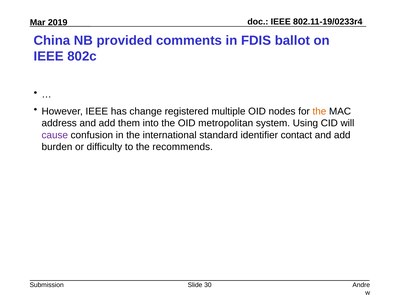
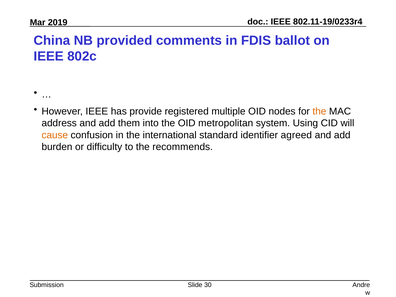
change: change -> provide (146, 111)
cause colour: purple -> orange (55, 135)
contact: contact -> agreed (296, 135)
